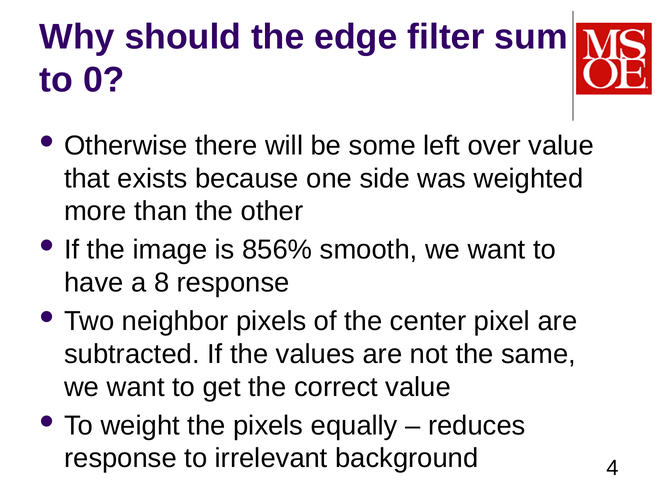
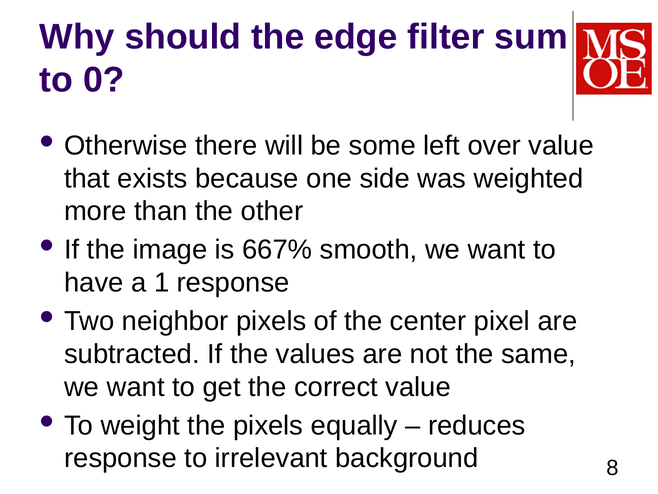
856%: 856% -> 667% (277, 250)
8: 8 -> 1 (162, 282)
4: 4 -> 8 (612, 468)
